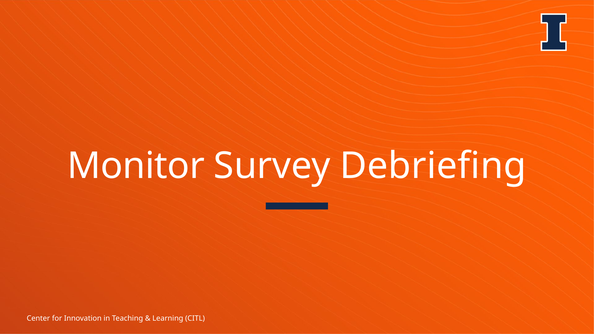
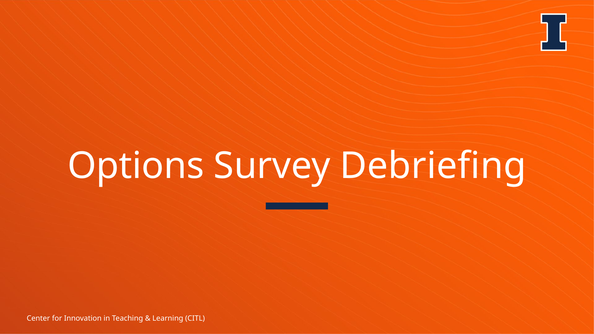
Monitor: Monitor -> Options (136, 166)
